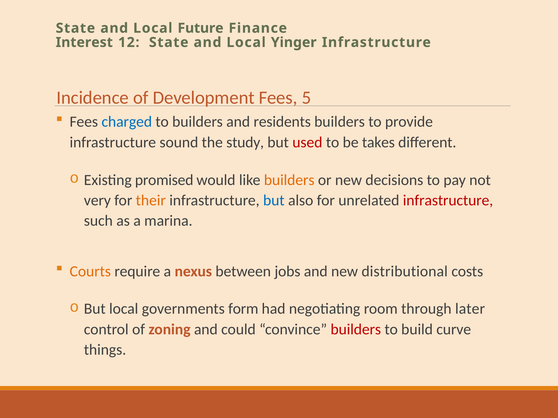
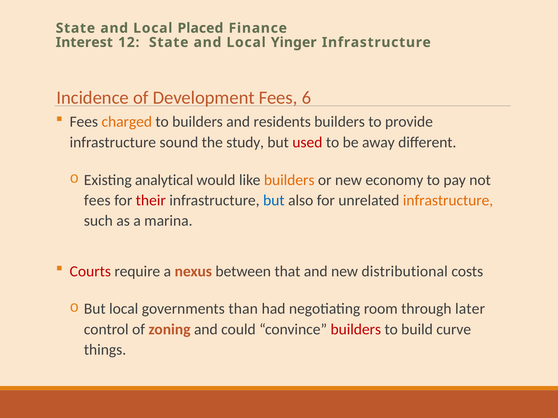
Future: Future -> Placed (200, 28)
5: 5 -> 6 (306, 98)
charged colour: blue -> orange (127, 122)
takes: takes -> away (378, 142)
promised: promised -> analytical (164, 180)
decisions: decisions -> economy (394, 180)
very: very -> fees (97, 201)
their colour: orange -> red (151, 201)
infrastructure colour: red -> orange (448, 201)
Courts colour: orange -> red (90, 272)
jobs: jobs -> that (287, 272)
form: form -> than (243, 309)
